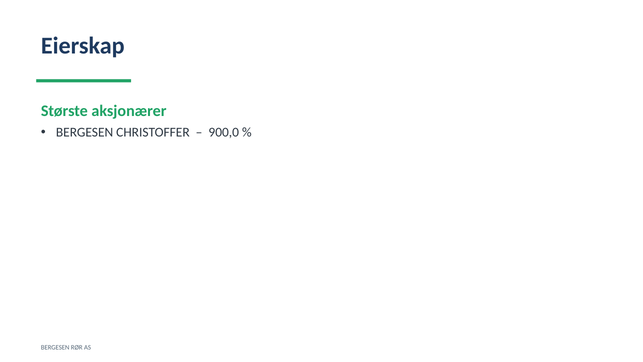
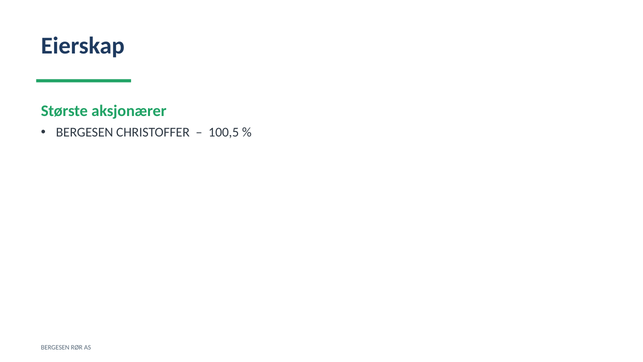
900,0: 900,0 -> 100,5 (224, 132)
